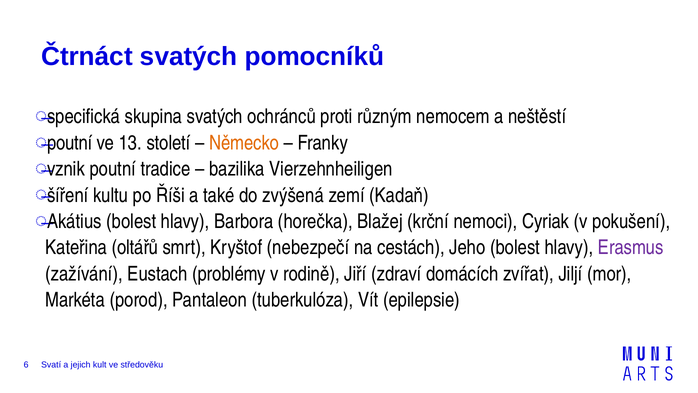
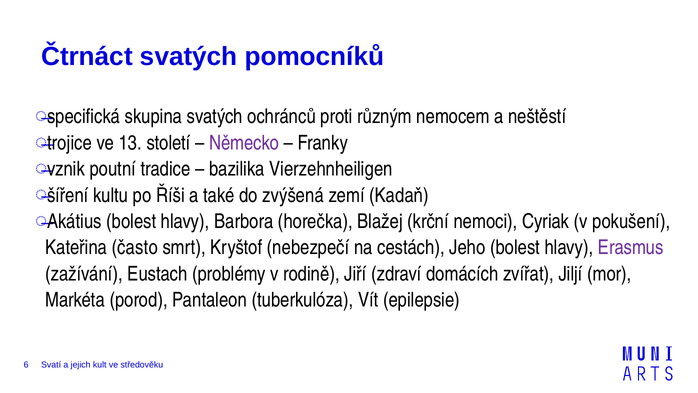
poutní: poutní -> trojice (70, 143)
Německo colour: orange -> purple (244, 143)
oltářů: oltářů -> často (135, 247)
